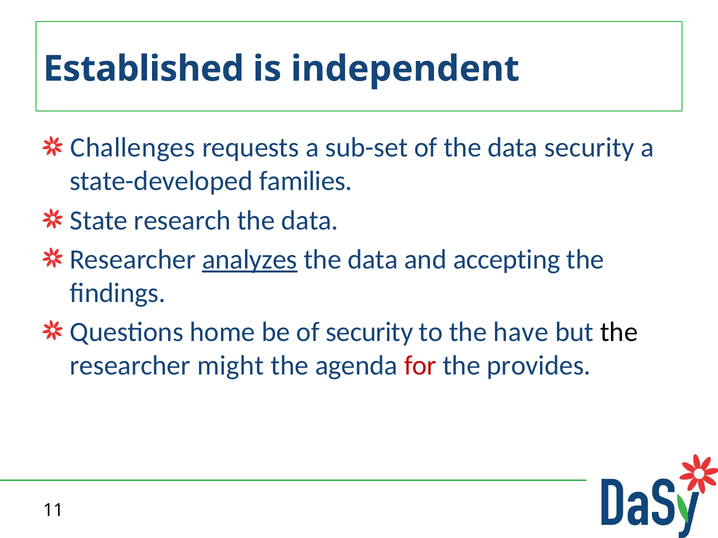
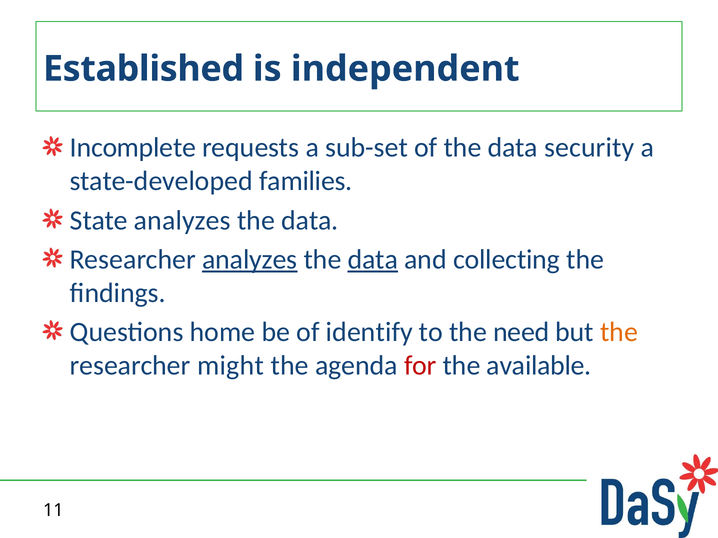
Challenges: Challenges -> Incomplete (133, 148)
State research: research -> analyzes (182, 221)
data underline: none -> present (373, 260)
accepting: accepting -> collecting (507, 260)
of security: security -> identify (369, 332)
have: have -> need (521, 332)
the colour: black -> orange (619, 332)
provides: provides -> available (539, 366)
